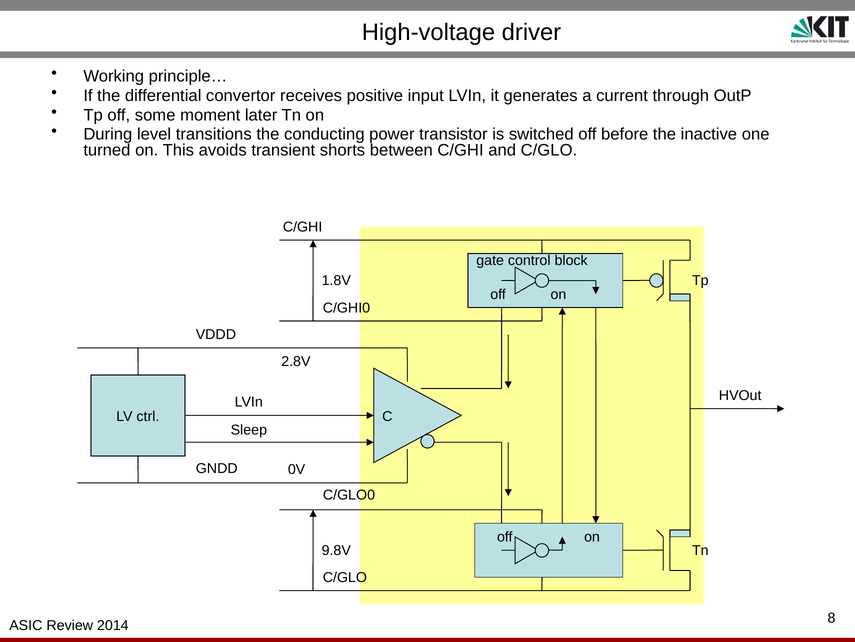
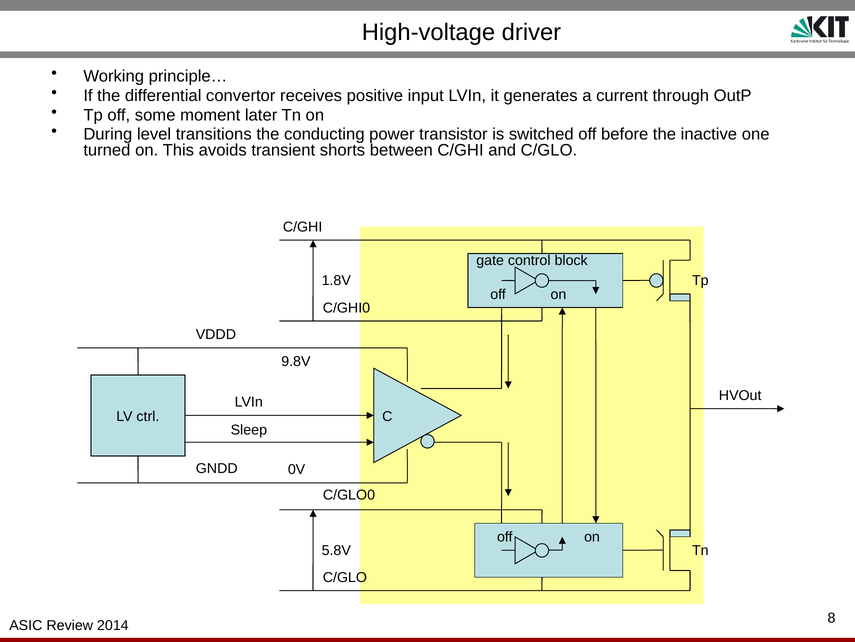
2.8V: 2.8V -> 9.8V (296, 361)
9.8V: 9.8V -> 5.8V (336, 550)
